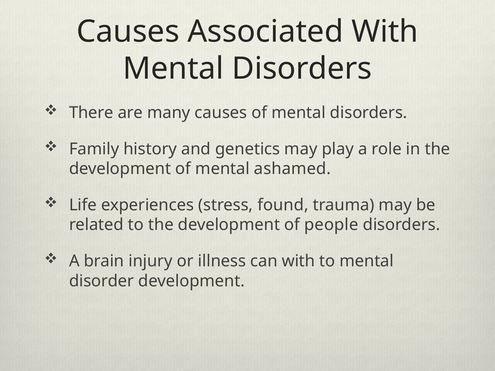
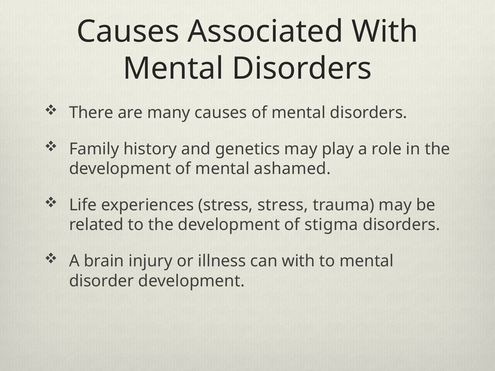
stress found: found -> stress (283, 205)
people: people -> stigma (331, 225)
